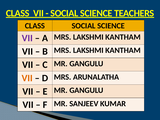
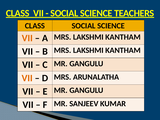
VII colour: purple -> orange (27, 38)
